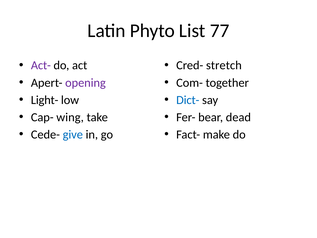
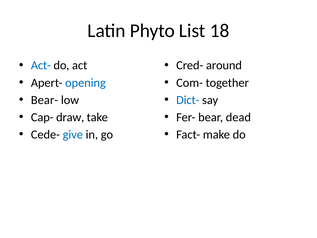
77: 77 -> 18 (220, 31)
Act- colour: purple -> blue (41, 65)
stretch: stretch -> around (224, 65)
opening colour: purple -> blue (85, 83)
Light-: Light- -> Bear- (45, 100)
wing: wing -> draw (70, 117)
